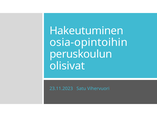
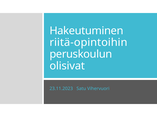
osia-opintoihin: osia-opintoihin -> riitä-opintoihin (88, 43)
